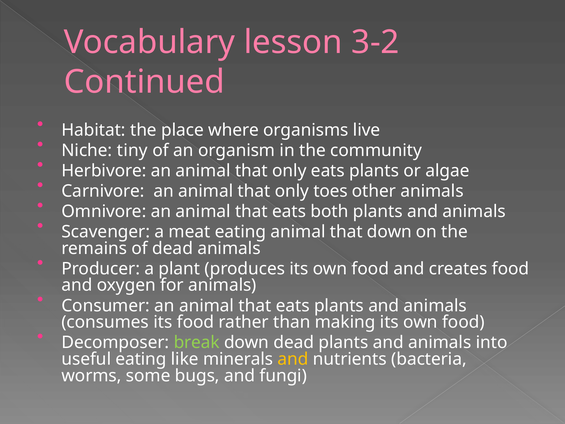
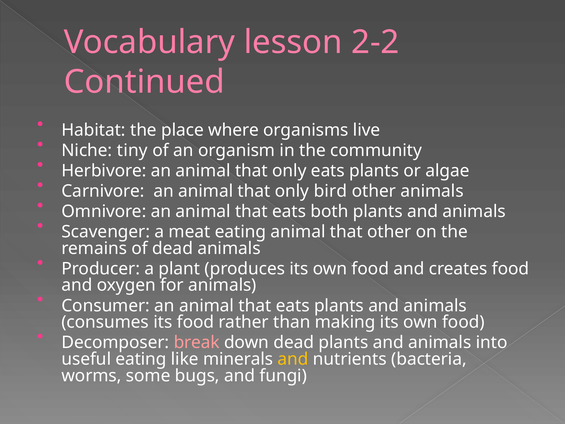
3-2: 3-2 -> 2-2 (375, 42)
toes: toes -> bird (330, 191)
that down: down -> other (389, 232)
break colour: light green -> pink (197, 342)
